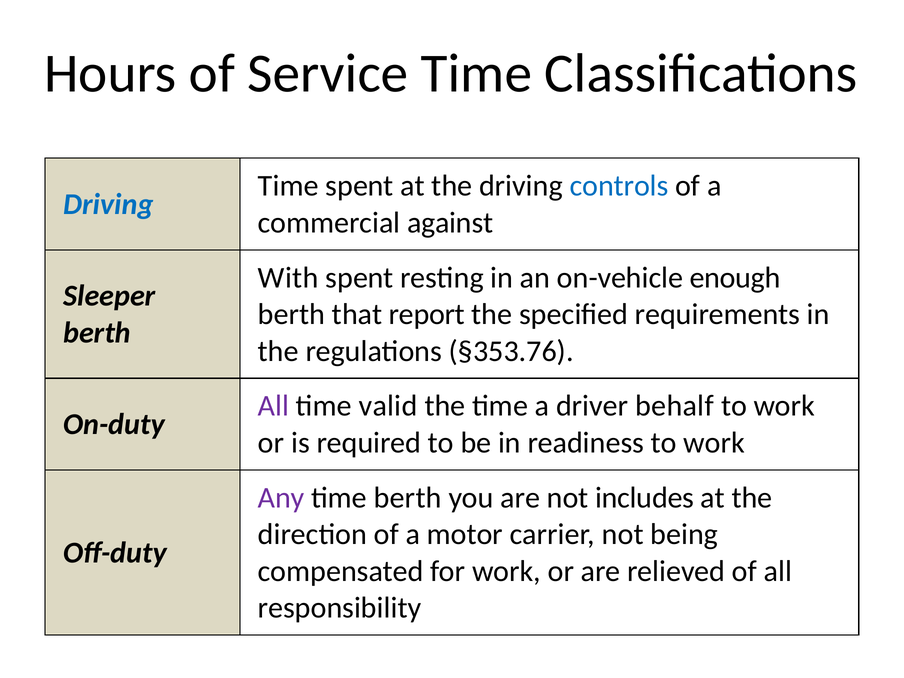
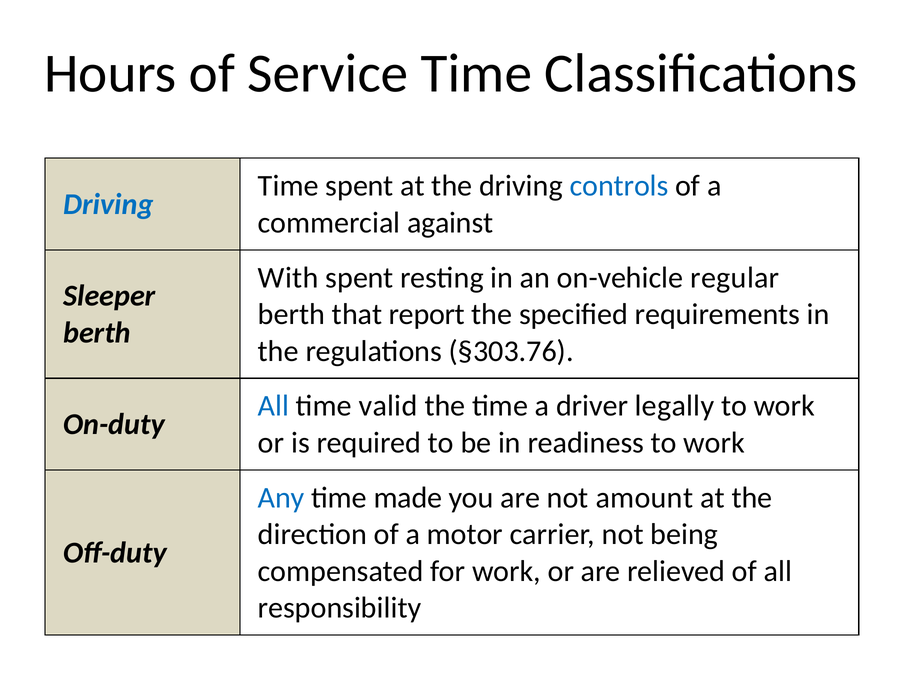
enough: enough -> regular (735, 278)
§353.76: §353.76 -> §303.76 (511, 351)
All colour: purple -> blue (274, 406)
behalf: behalf -> legally (674, 406)
Any colour: purple -> blue (281, 498)
time berth: berth -> made (408, 498)
includes: includes -> amount (644, 498)
